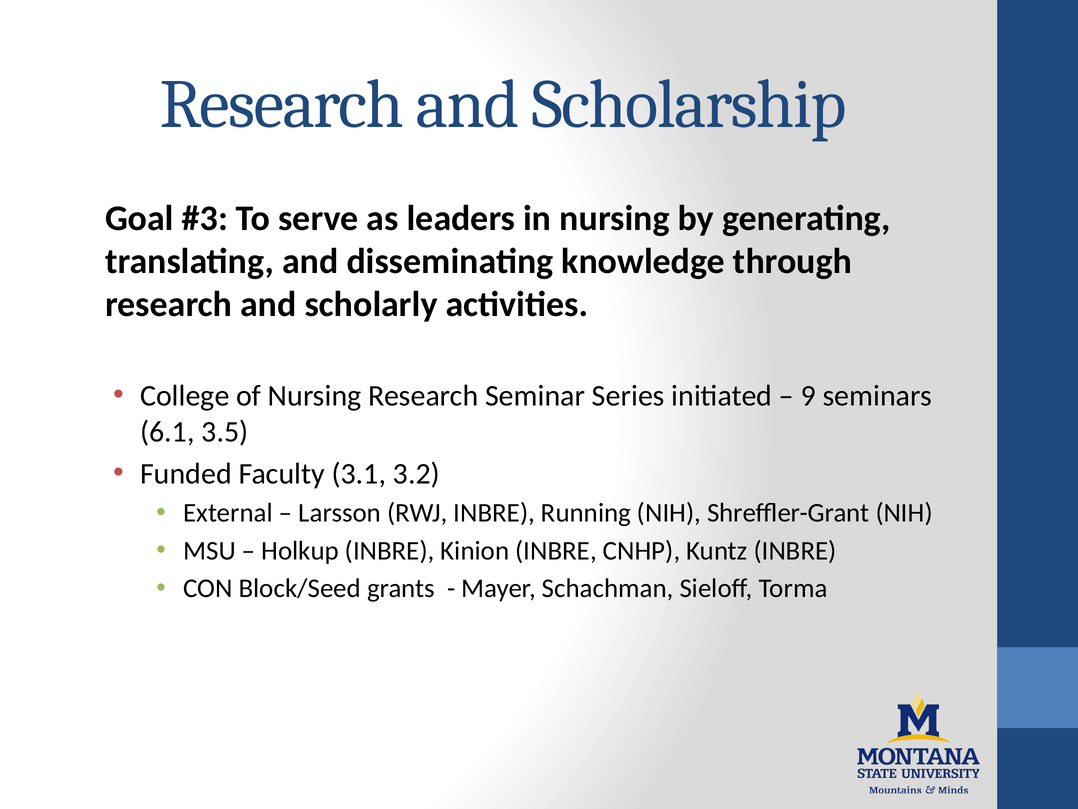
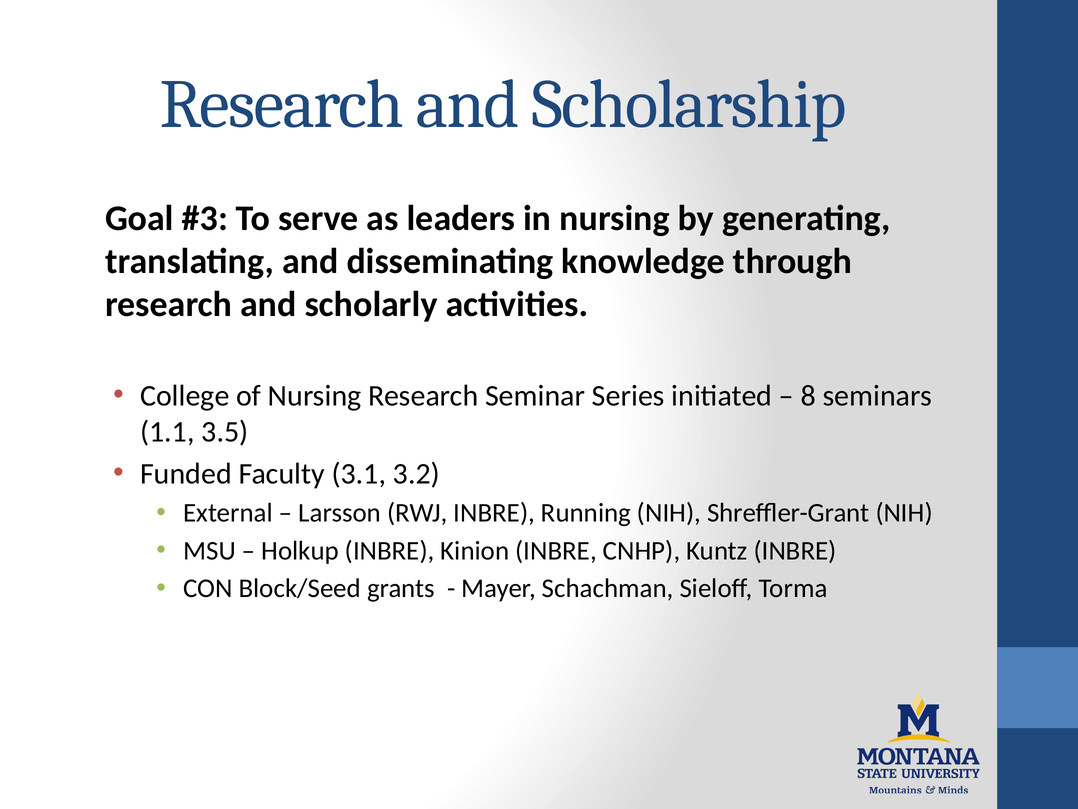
9: 9 -> 8 (808, 396)
6.1: 6.1 -> 1.1 (167, 431)
